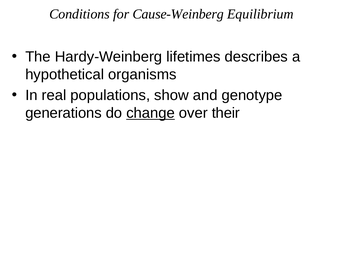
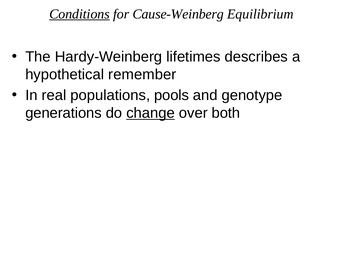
Conditions underline: none -> present (79, 14)
organisms: organisms -> remember (142, 75)
show: show -> pools (172, 95)
their: their -> both (226, 113)
